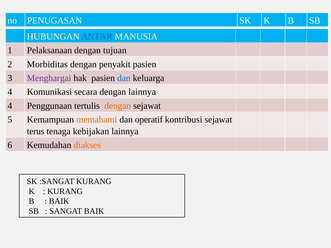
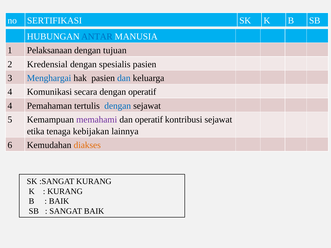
PENUGASAN: PENUGASAN -> SERTIFIKASI (55, 21)
Morbiditas: Morbiditas -> Kredensial (47, 64)
penyakit: penyakit -> spesialis (115, 64)
Menghargai colour: purple -> blue (49, 78)
dengan lainnya: lainnya -> operatif (142, 92)
Penggunaan: Penggunaan -> Pemahaman (49, 106)
dengan colour: orange -> blue (118, 106)
memahami colour: orange -> purple (97, 120)
terus: terus -> etika (36, 131)
